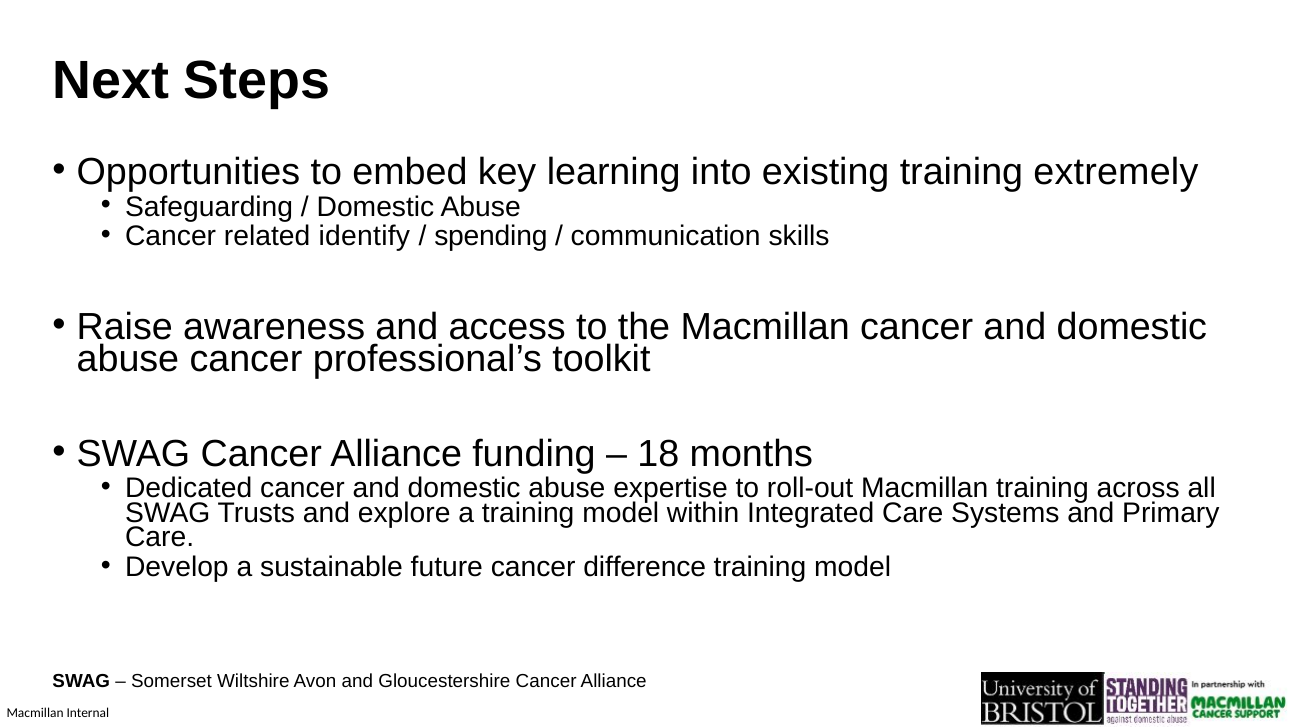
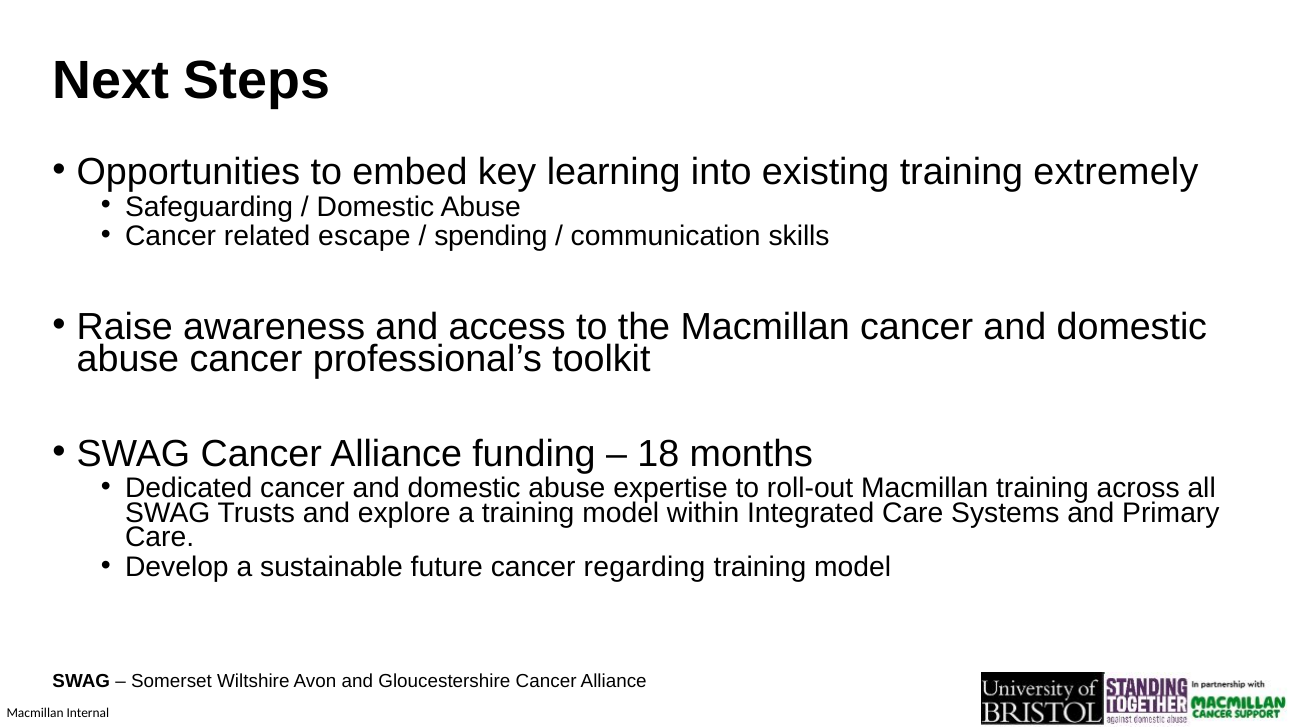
identify: identify -> escape (364, 237)
difference: difference -> regarding (644, 567)
